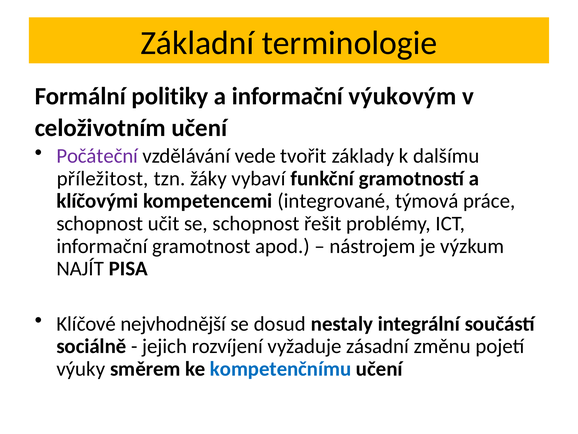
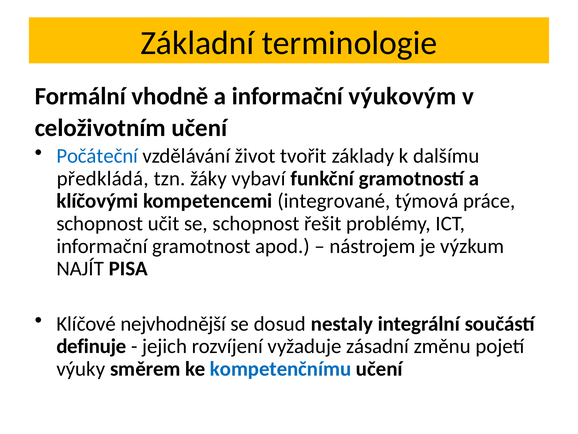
politiky: politiky -> vhodně (170, 96)
Počáteční colour: purple -> blue (97, 156)
vede: vede -> život (255, 156)
příležitost: příležitost -> předkládá (103, 178)
sociálně: sociálně -> definuje (91, 346)
